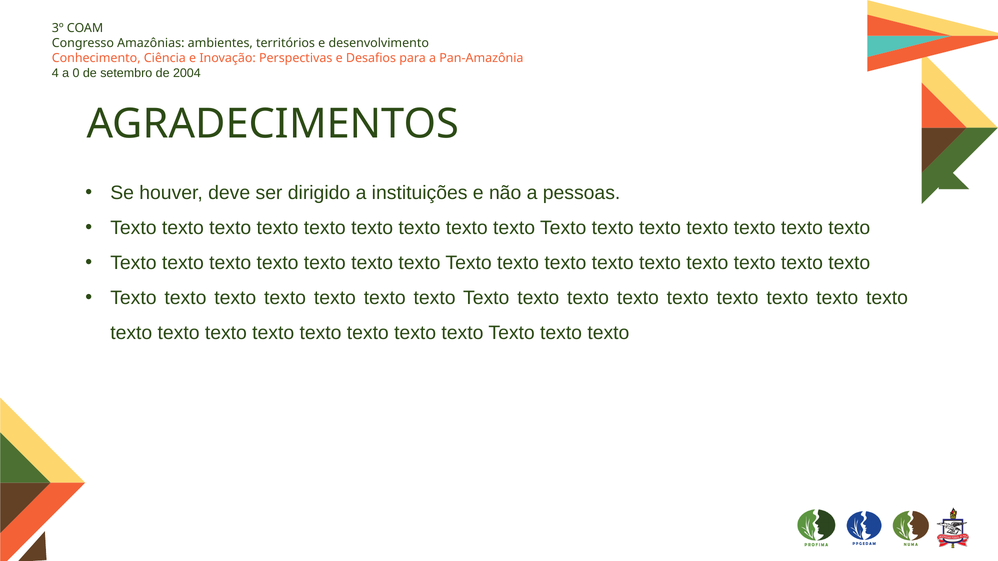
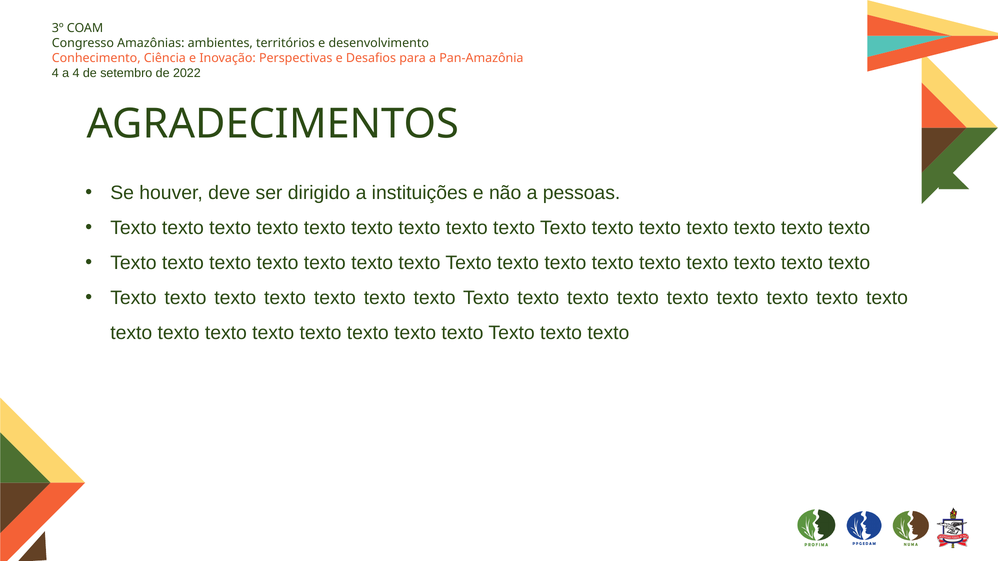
a 0: 0 -> 4 (76, 73)
2004: 2004 -> 2022 (187, 73)
